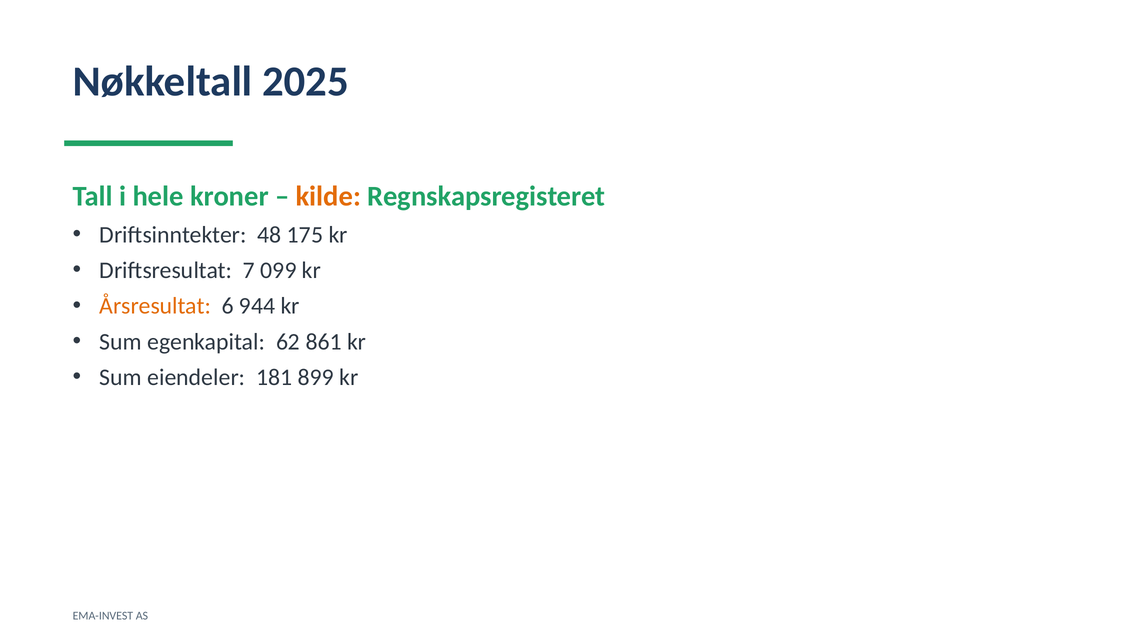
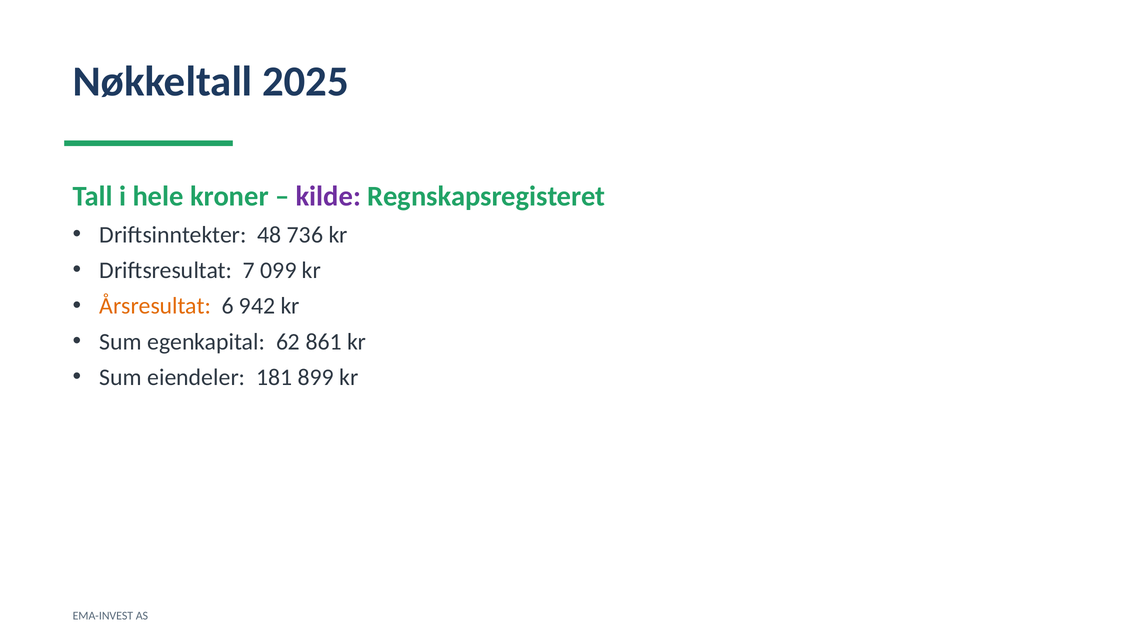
kilde colour: orange -> purple (328, 197)
175: 175 -> 736 (305, 235)
944: 944 -> 942 (257, 306)
